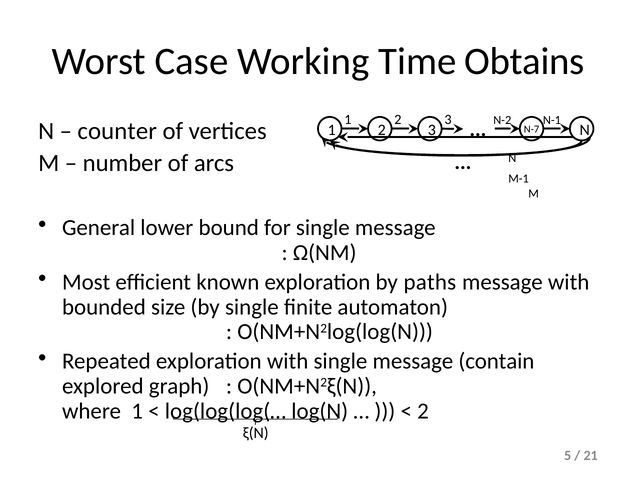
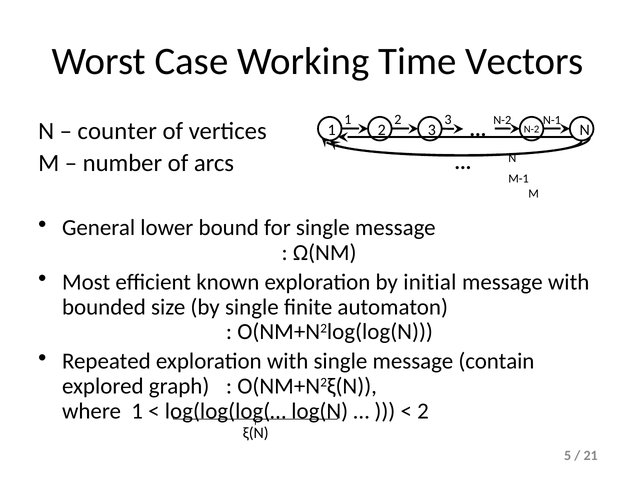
Obtains: Obtains -> Vectors (524, 62)
2 Ν-7: Ν-7 -> Ν-2 (532, 129)
paths: paths -> initial (430, 282)
